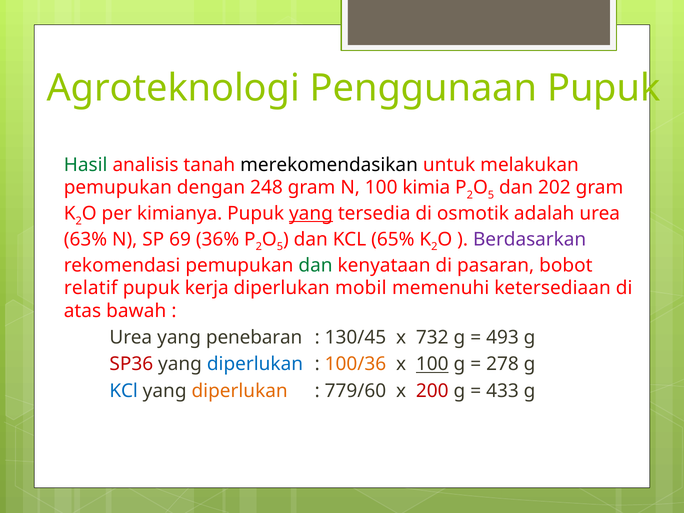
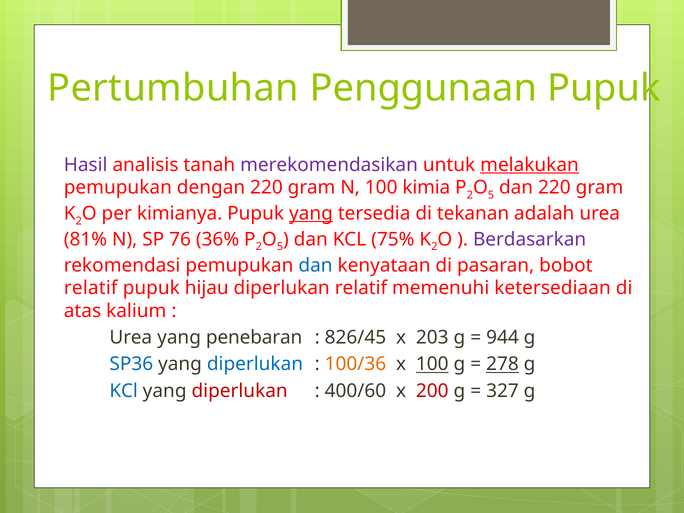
Agroteknologi: Agroteknologi -> Pertumbuhan (173, 88)
Hasil colour: green -> purple (86, 165)
merekomendasikan colour: black -> purple (329, 165)
melakukan underline: none -> present (530, 165)
dengan 248: 248 -> 220 (266, 188)
dan 202: 202 -> 220 (554, 188)
osmotik: osmotik -> tekanan (473, 213)
63%: 63% -> 81% (85, 239)
69: 69 -> 76 (180, 239)
65%: 65% -> 75% (393, 239)
dan colour: green -> blue (315, 265)
kerja: kerja -> hijau (207, 288)
diperlukan mobil: mobil -> relatif (361, 288)
bawah: bawah -> kalium (136, 311)
130/45: 130/45 -> 826/45 (355, 338)
732: 732 -> 203 (432, 338)
493: 493 -> 944 (502, 338)
SP36 colour: red -> blue (131, 364)
278 underline: none -> present (502, 364)
diperlukan colour: orange -> red (240, 391)
779/60: 779/60 -> 400/60 (355, 391)
433: 433 -> 327 (502, 391)
